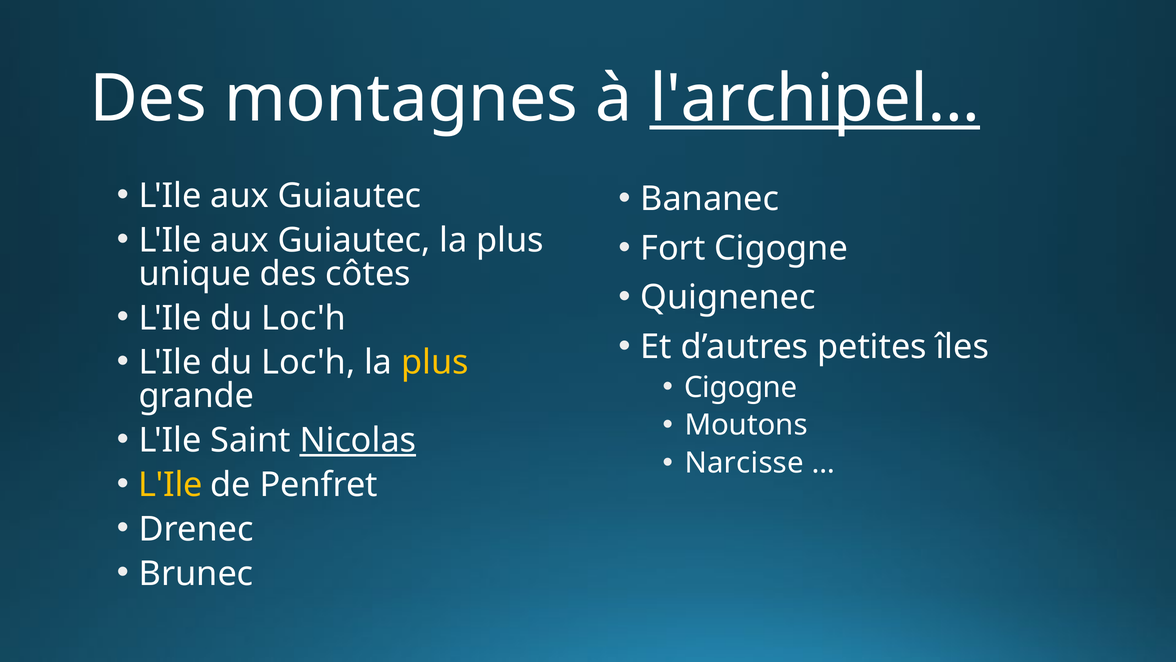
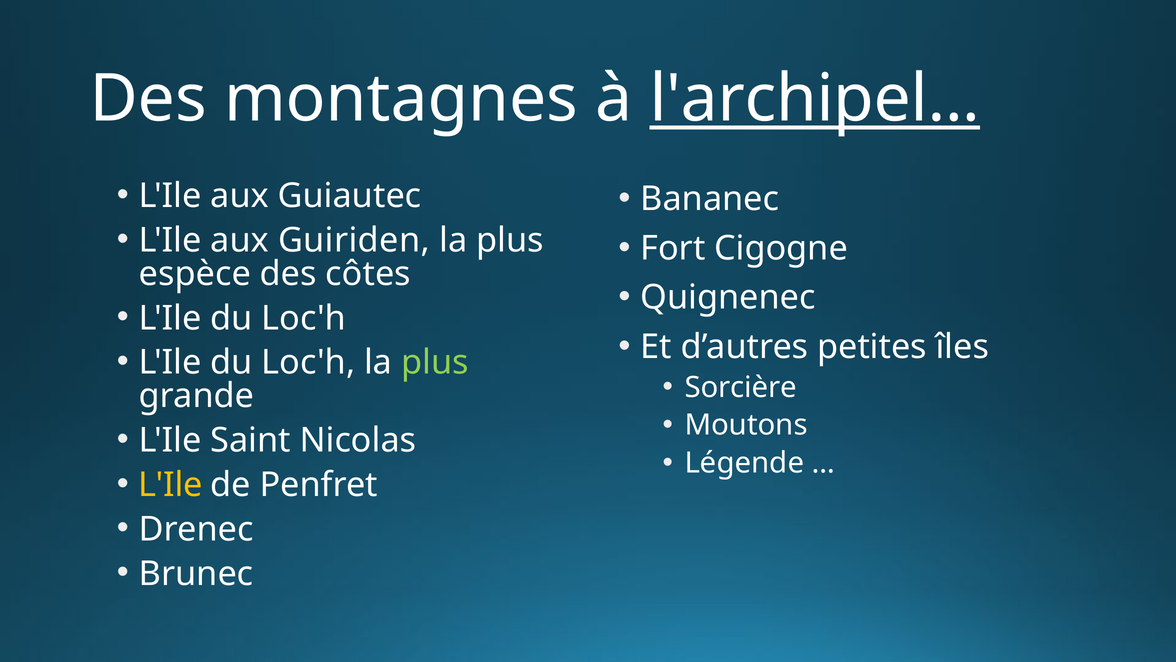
Guiautec: Guiautec -> Guiriden (354, 240)
unique: unique -> espèce (195, 274)
plus colour: yellow -> light green (435, 362)
Cigogne: Cigogne -> Sorcière (741, 387)
Nicolas underline: present -> none (358, 440)
Narcisse: Narcisse -> Légende (744, 463)
